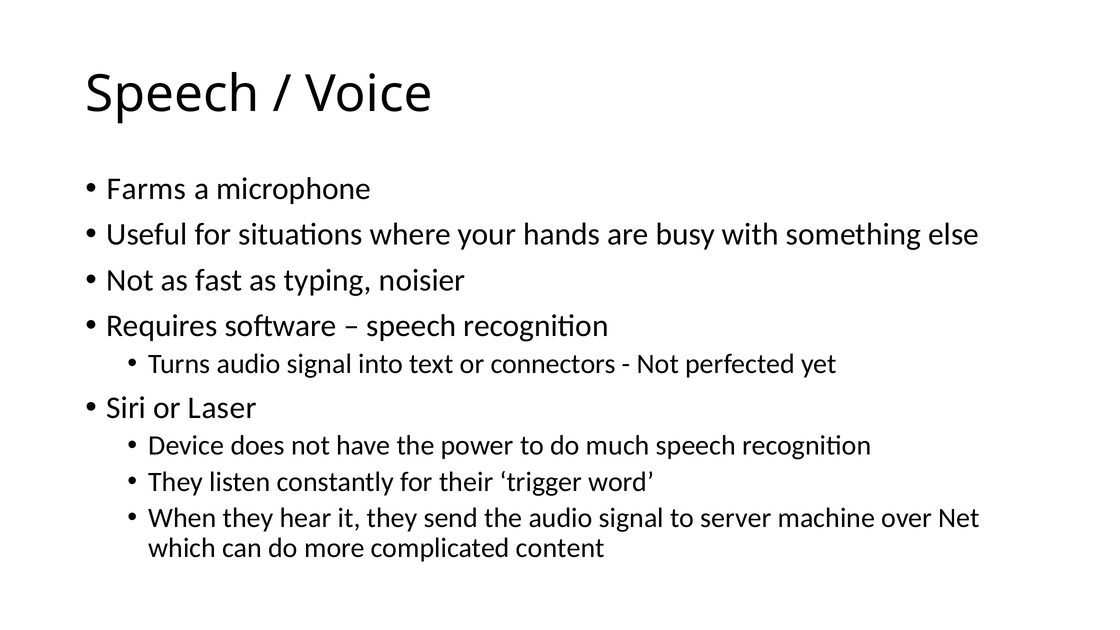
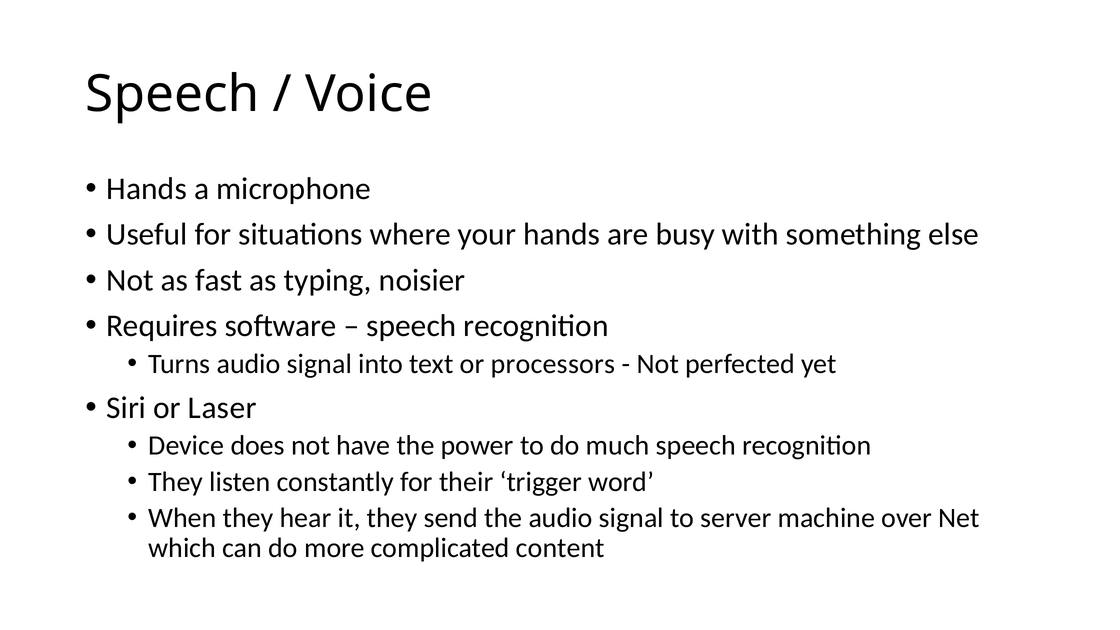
Farms: Farms -> Hands (147, 189)
connectors: connectors -> processors (553, 364)
